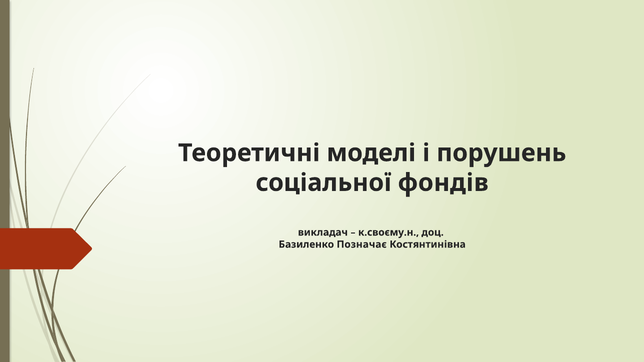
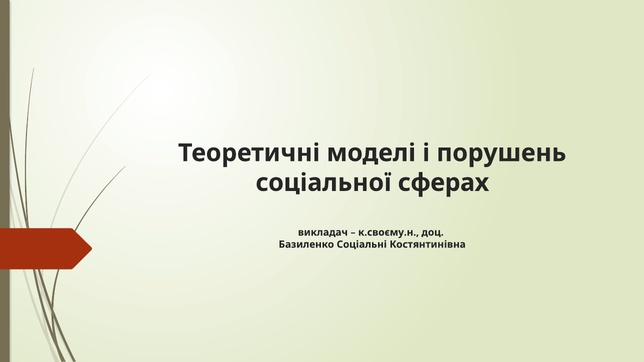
фондів: фондів -> сферах (443, 183)
Позначає: Позначає -> Соціальні (362, 245)
